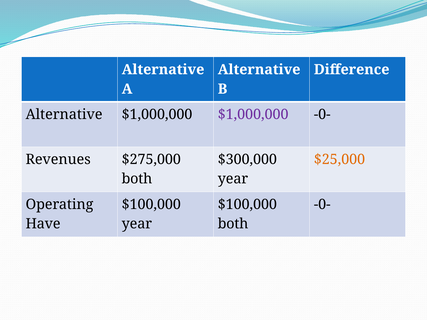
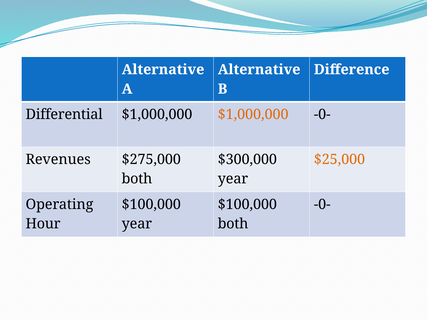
Alternative: Alternative -> Differential (64, 115)
$1,000,000 colour: purple -> orange (253, 115)
Have: Have -> Hour (43, 224)
